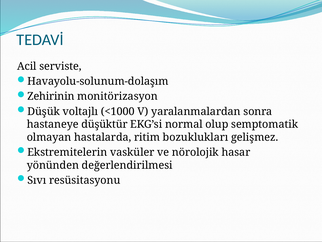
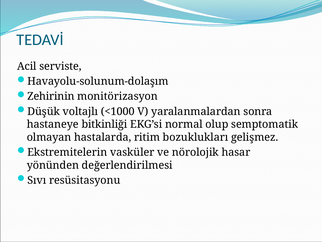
düşüktür: düşüktür -> bitkinliği (104, 124)
